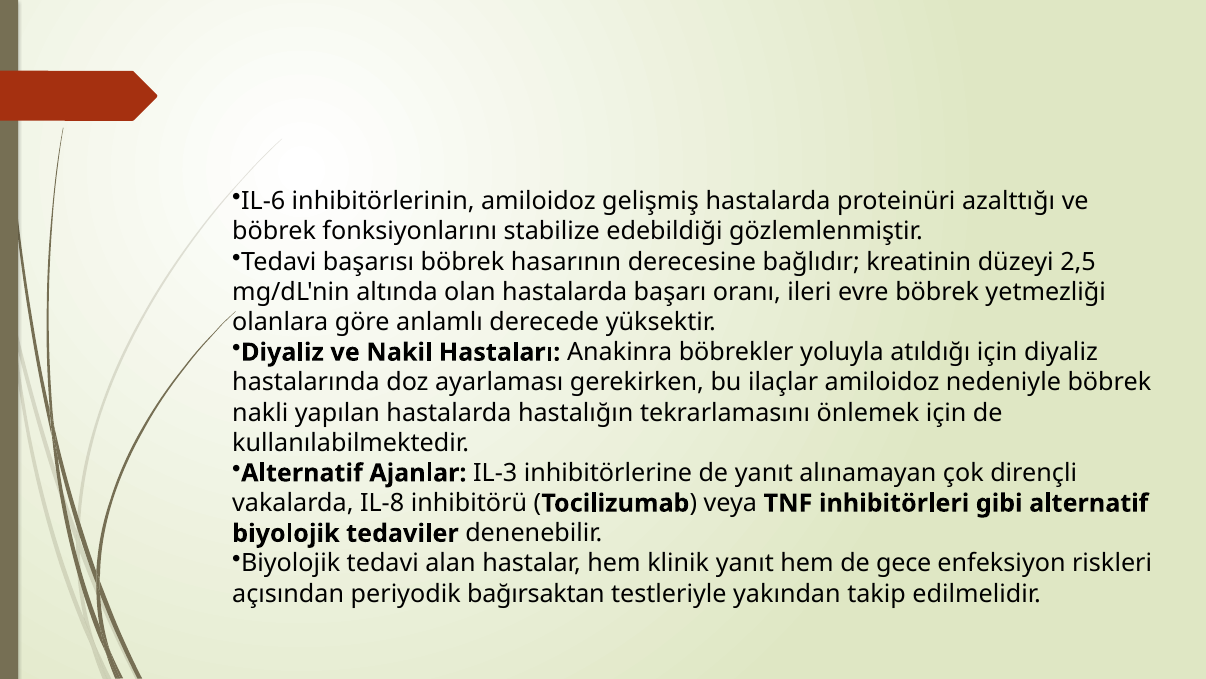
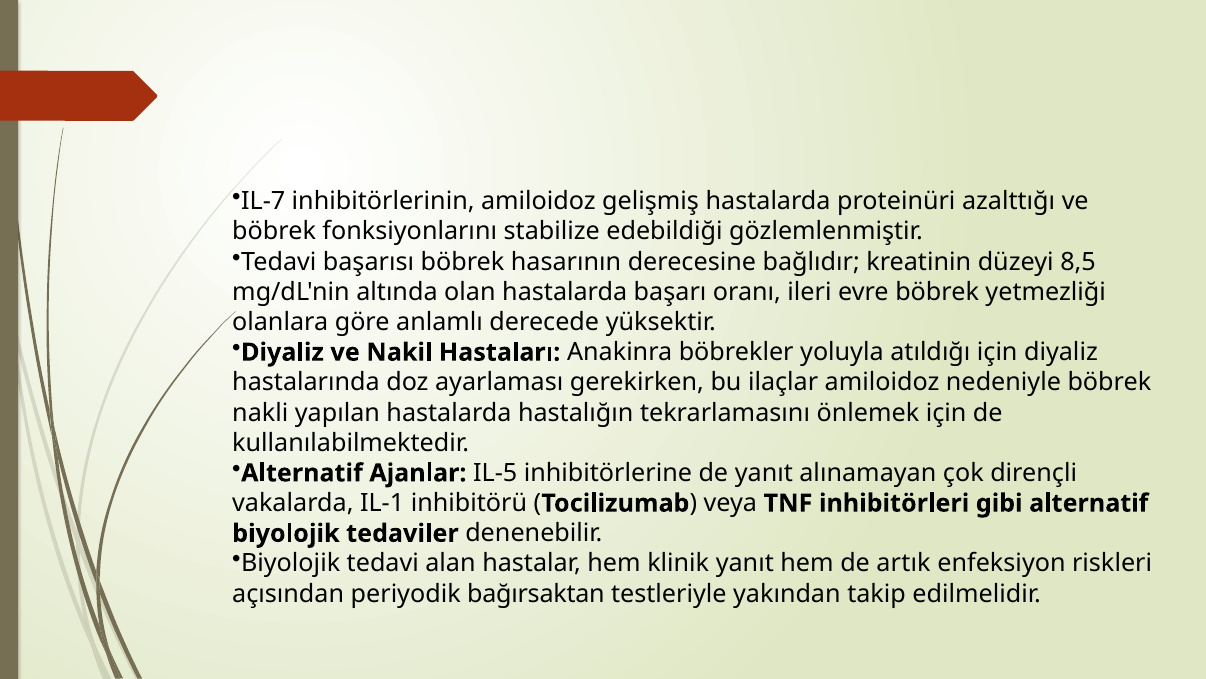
IL-6: IL-6 -> IL-7 (263, 201)
2,5: 2,5 -> 8,5 (1078, 262)
IL-3: IL-3 -> IL-5 (495, 473)
IL-8: IL-8 -> IL-1 (382, 503)
gece: gece -> artık (904, 563)
